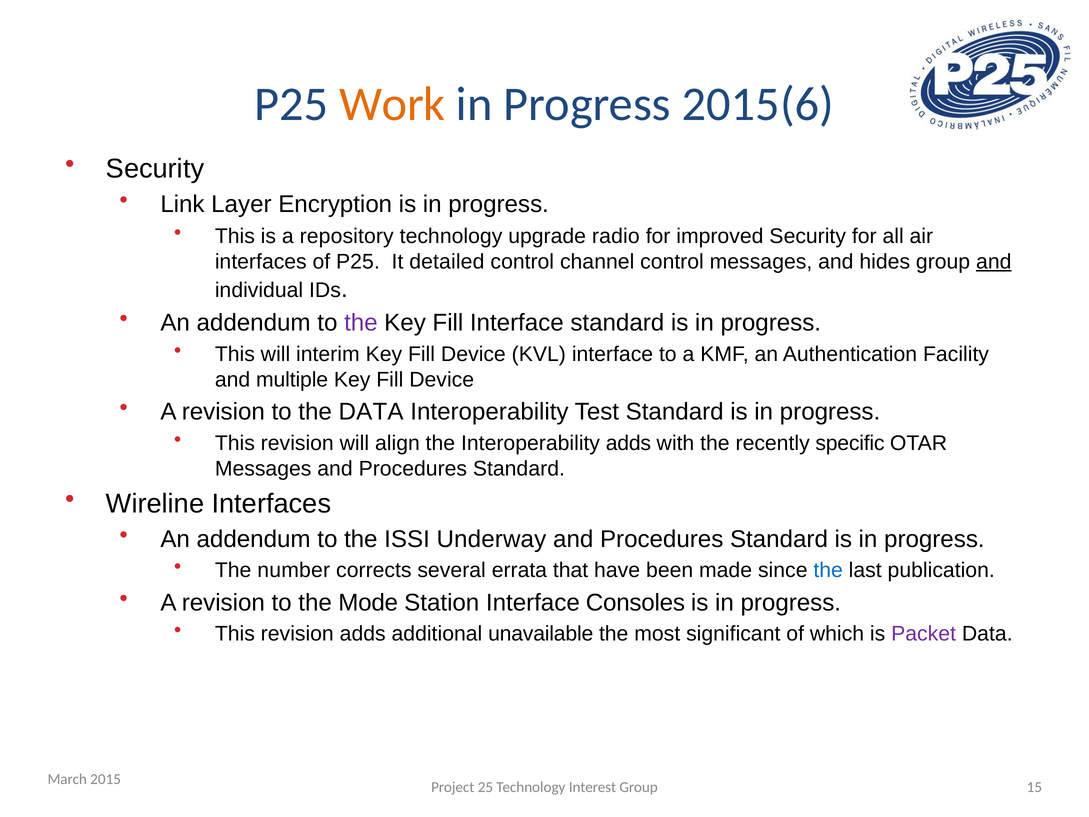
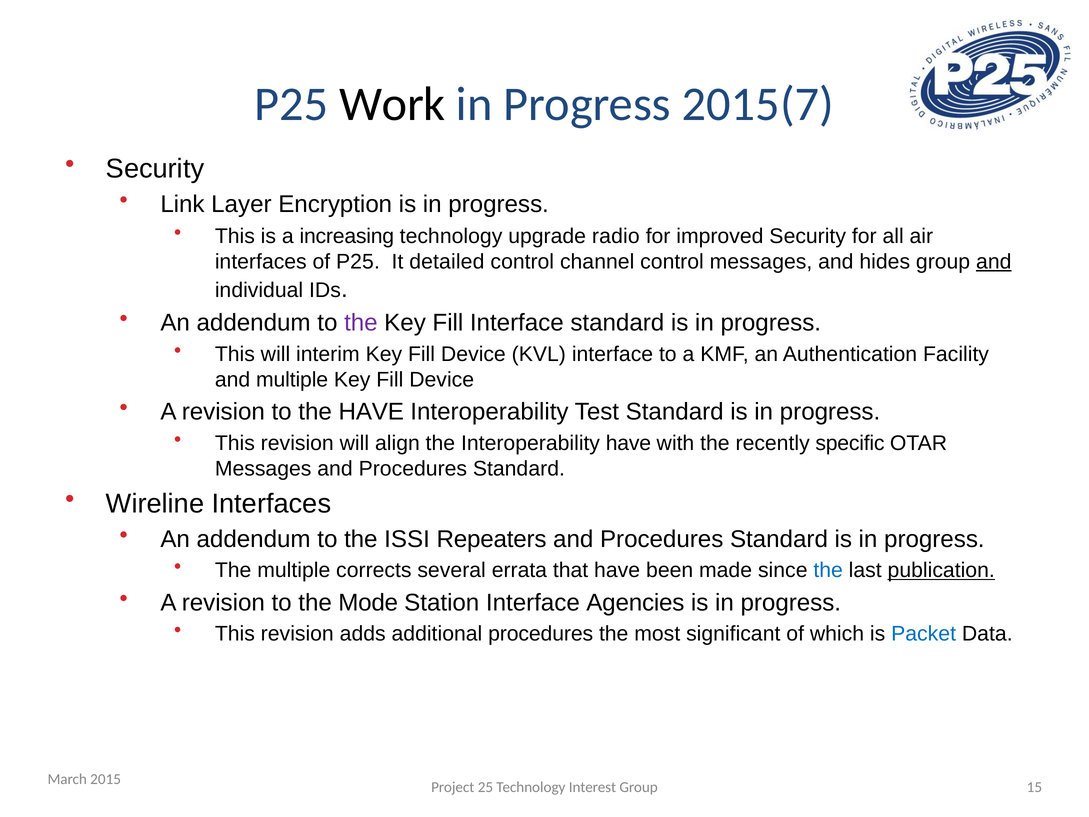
Work colour: orange -> black (392, 104)
2015(6: 2015(6 -> 2015(7 (758, 104)
repository: repository -> increasing (347, 236)
the DATA: DATA -> HAVE (371, 412)
Interoperability adds: adds -> have (628, 443)
Underway: Underway -> Repeaters (492, 539)
The number: number -> multiple (294, 570)
publication underline: none -> present (941, 570)
Consoles: Consoles -> Agencies (635, 602)
additional unavailable: unavailable -> procedures (541, 634)
Packet colour: purple -> blue (924, 634)
